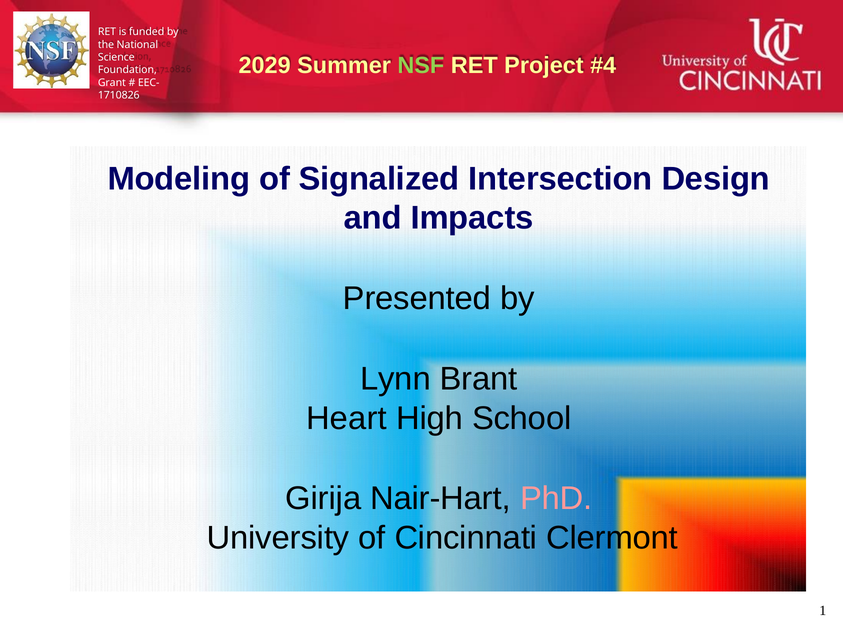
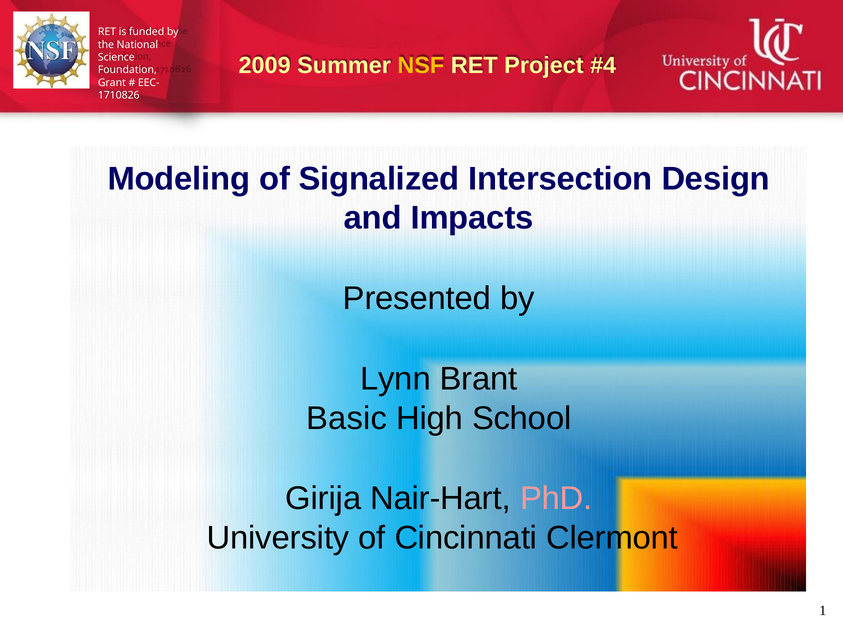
2029: 2029 -> 2009 (265, 66)
NSF colour: light green -> yellow (421, 66)
Heart: Heart -> Basic (347, 418)
